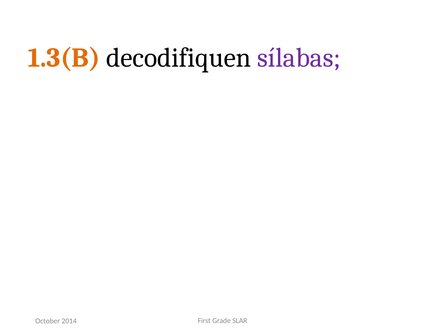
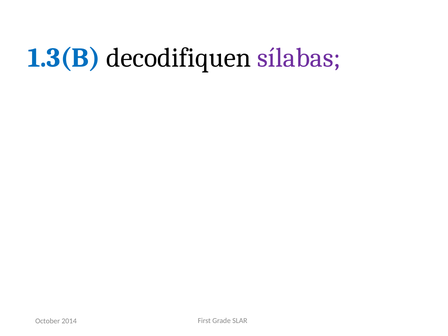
1.3(B colour: orange -> blue (64, 58)
